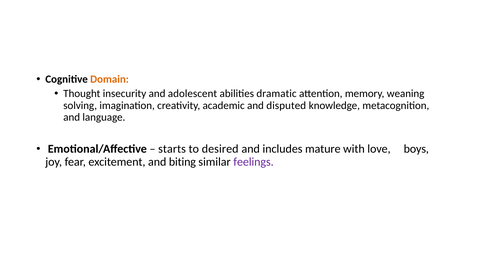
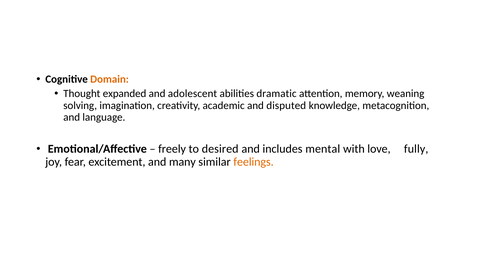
insecurity: insecurity -> expanded (125, 94)
starts: starts -> freely (172, 149)
mature: mature -> mental (323, 149)
boys: boys -> fully (416, 149)
biting: biting -> many (182, 162)
feelings colour: purple -> orange (254, 162)
